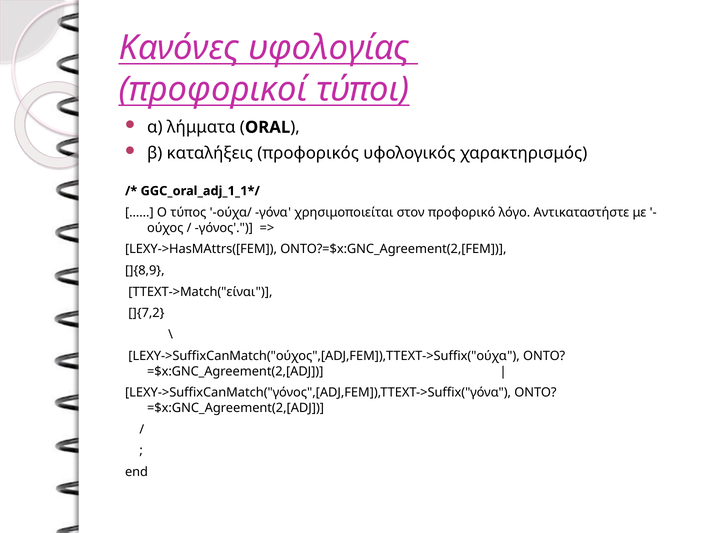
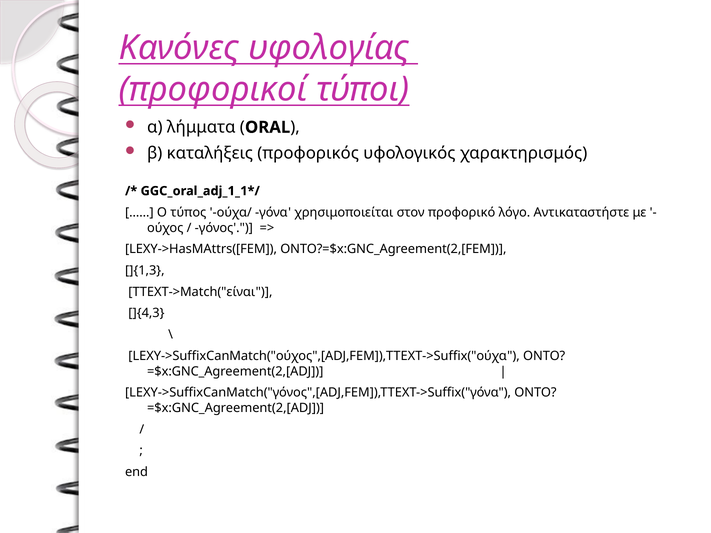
]{8,9: ]{8,9 -> ]{1,3 (145, 271)
]{7,2: ]{7,2 -> ]{4,3 (146, 313)
